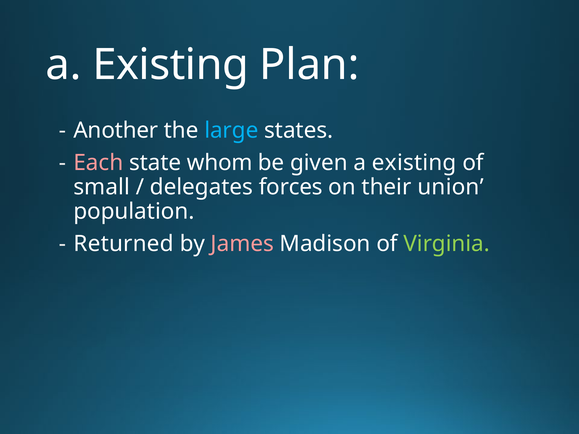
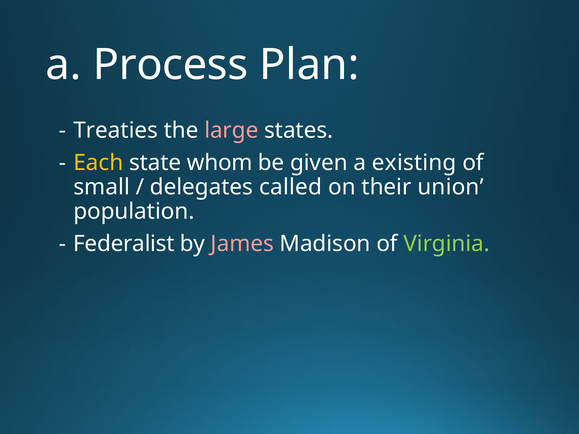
Existing: Existing -> Process (171, 65)
Another: Another -> Treaties (116, 131)
large colour: light blue -> pink (231, 131)
Each colour: pink -> yellow (98, 163)
forces: forces -> called (291, 187)
Returned: Returned -> Federalist (124, 244)
